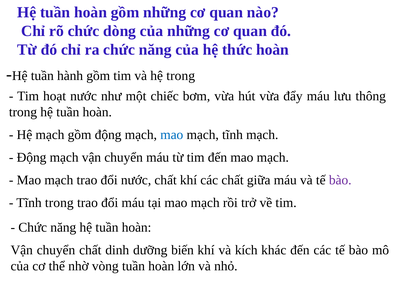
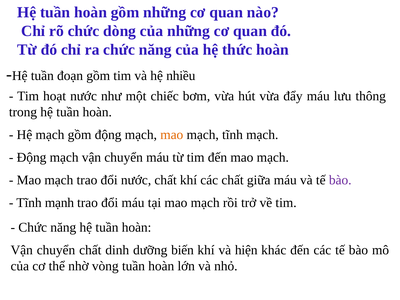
hành: hành -> đoạn (70, 76)
hệ trong: trong -> nhiều (181, 76)
mao colour: blue -> orange (172, 135)
Tĩnh trong: trong -> mạnh (59, 203)
kích: kích -> hiện (246, 250)
